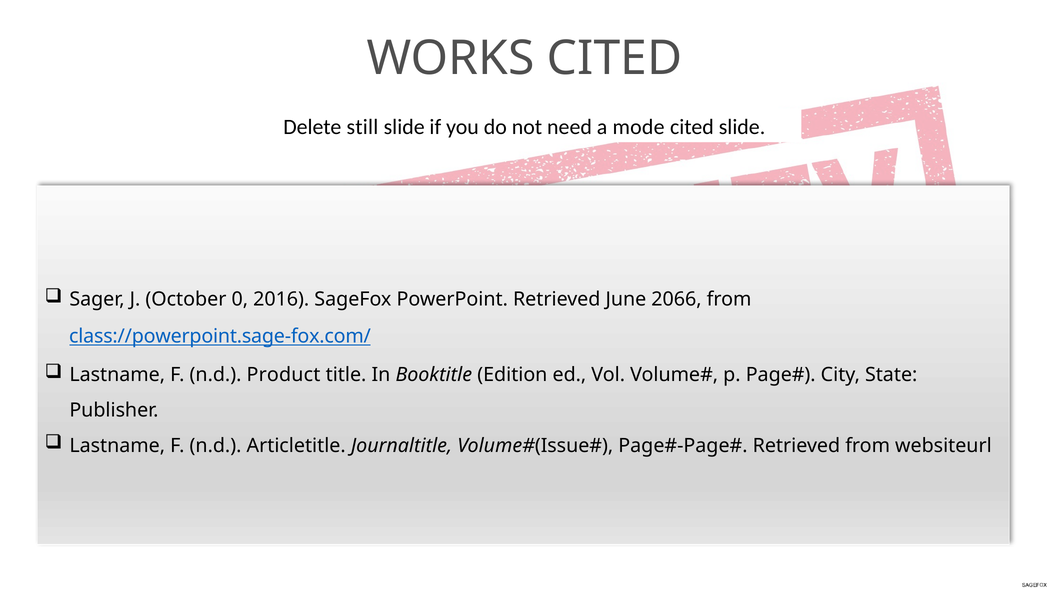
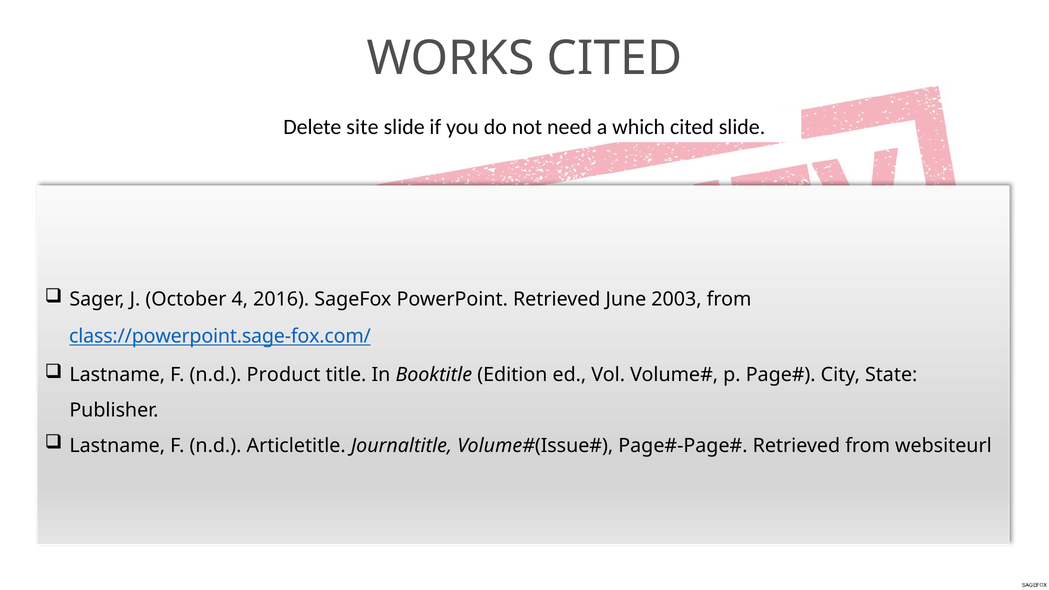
still: still -> site (362, 127)
mode: mode -> which (639, 127)
0: 0 -> 4 (240, 299)
2066: 2066 -> 2003 (676, 299)
